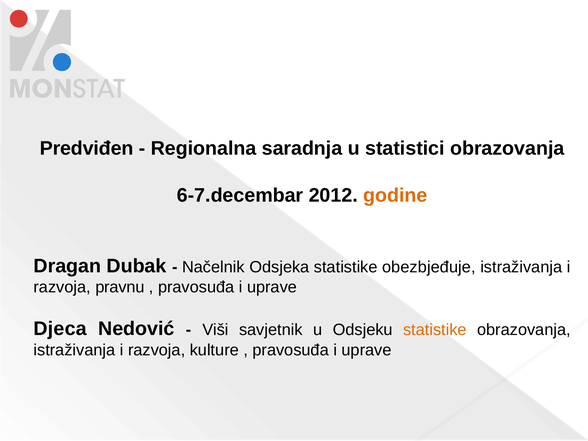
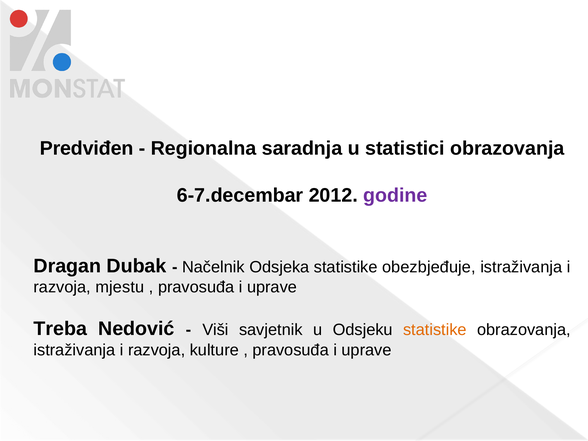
godine colour: orange -> purple (395, 195)
pravnu: pravnu -> mjestu (120, 287)
Djeca: Djeca -> Treba (60, 329)
